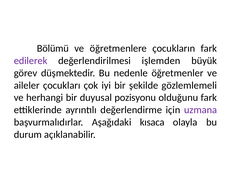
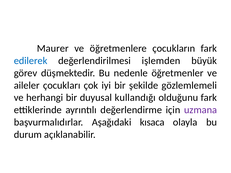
Bölümü: Bölümü -> Maurer (53, 48)
edilerek colour: purple -> blue (31, 61)
pozisyonu: pozisyonu -> kullandığı (135, 98)
